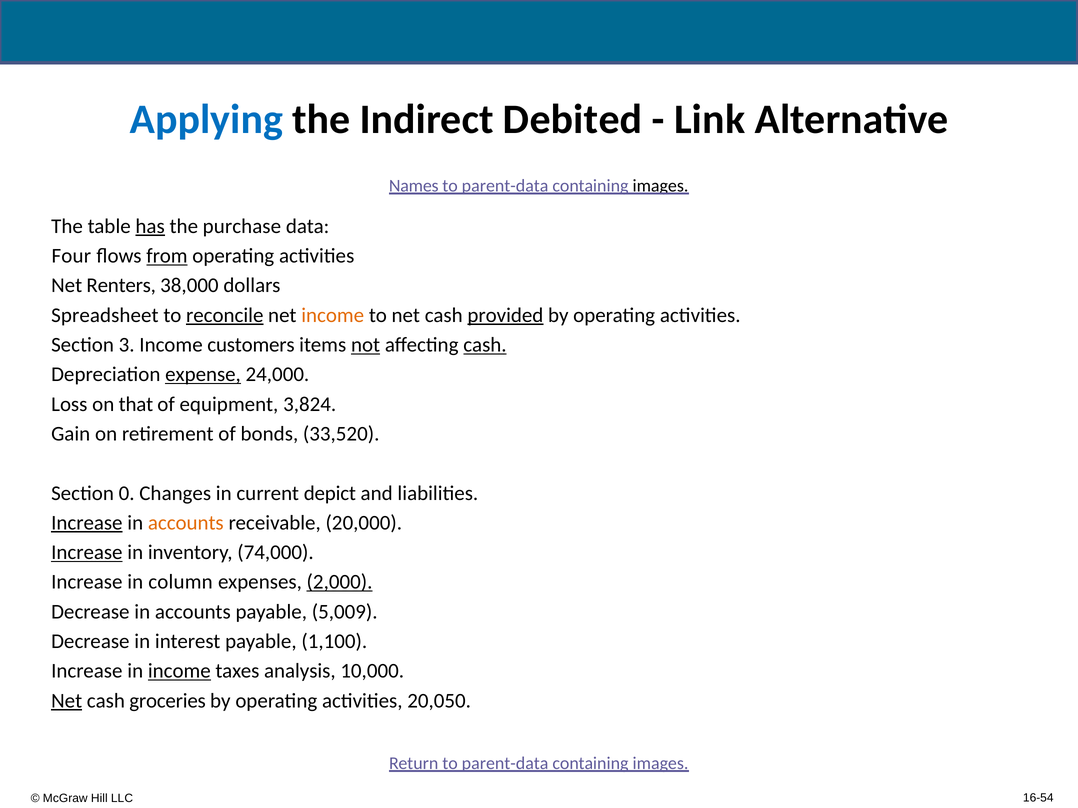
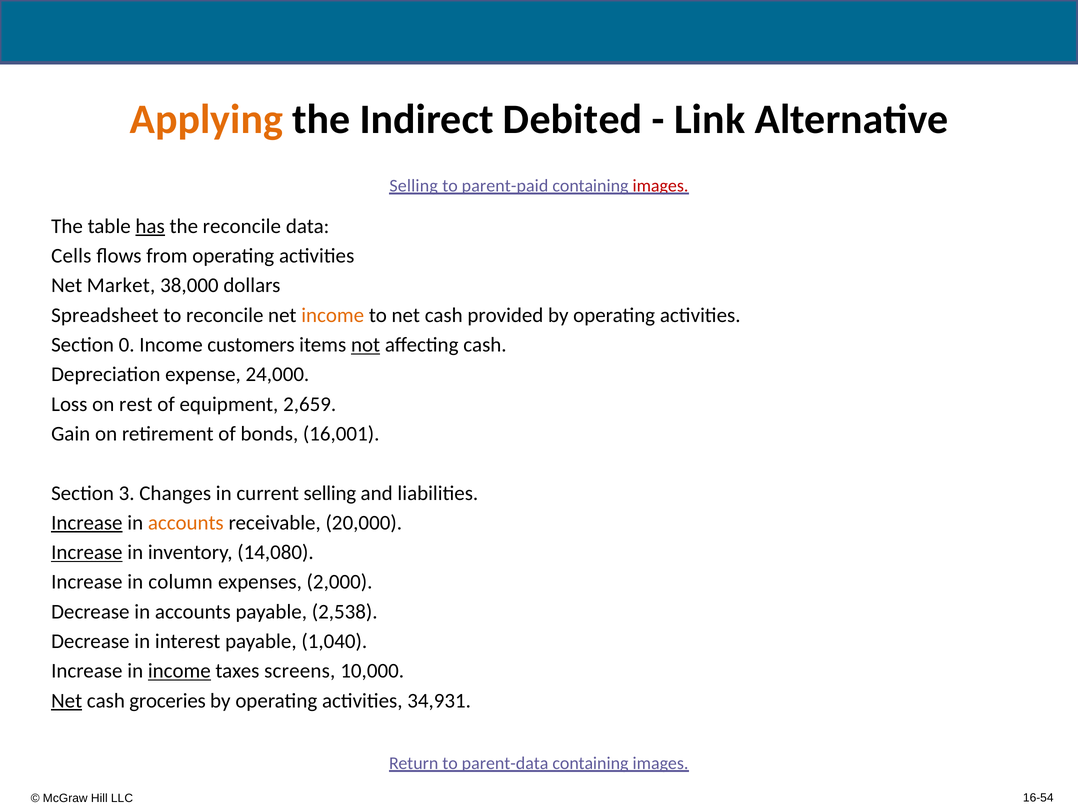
Applying colour: blue -> orange (206, 119)
Names: Names -> Selling (414, 186)
parent-data: parent-data -> parent-paid (505, 186)
images colour: black -> red (661, 186)
the purchase: purchase -> reconcile (242, 226)
Four: Four -> Cells (71, 256)
from underline: present -> none (167, 256)
Renters: Renters -> Market (121, 286)
reconcile underline: present -> none (225, 315)
provided underline: present -> none (505, 315)
3: 3 -> 0 (127, 345)
cash underline: present -> none (485, 345)
expense underline: present -> none (203, 375)
that: that -> rest (136, 404)
3,824: 3,824 -> 2,659 (310, 404)
33,520: 33,520 -> 16,001 (341, 434)
0: 0 -> 3 (127, 493)
current depict: depict -> selling (330, 493)
74,000: 74,000 -> 14,080 (276, 553)
2,000 underline: present -> none (340, 582)
5,009: 5,009 -> 2,538 (345, 612)
1,100: 1,100 -> 1,040 (334, 642)
analysis: analysis -> screens (300, 671)
20,050: 20,050 -> 34,931 (439, 701)
